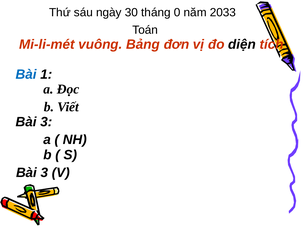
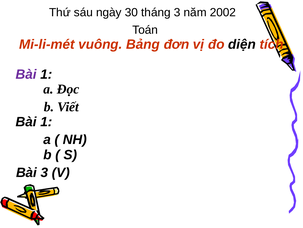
tháng 0: 0 -> 3 (177, 12)
2033: 2033 -> 2002 (223, 12)
Bài colour: blue -> purple (26, 74)
3: 3 -> 1 (46, 122)
